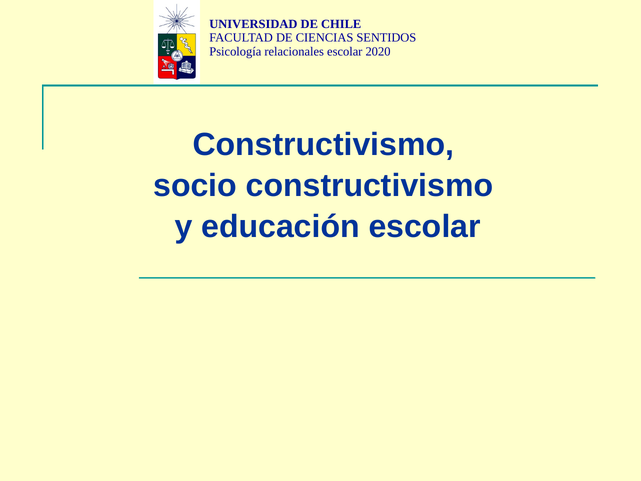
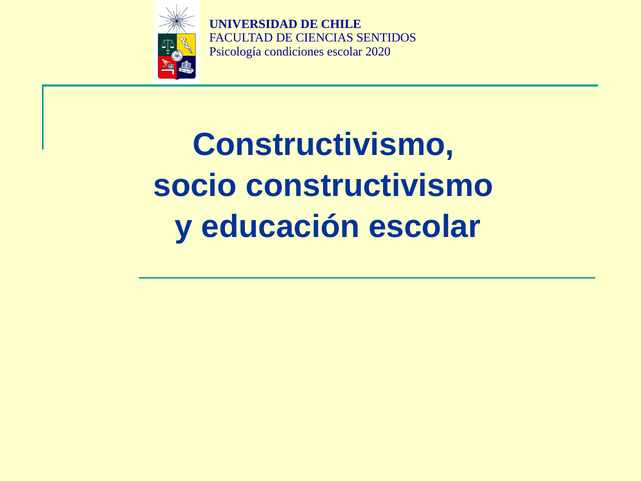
relacionales: relacionales -> condiciones (294, 52)
